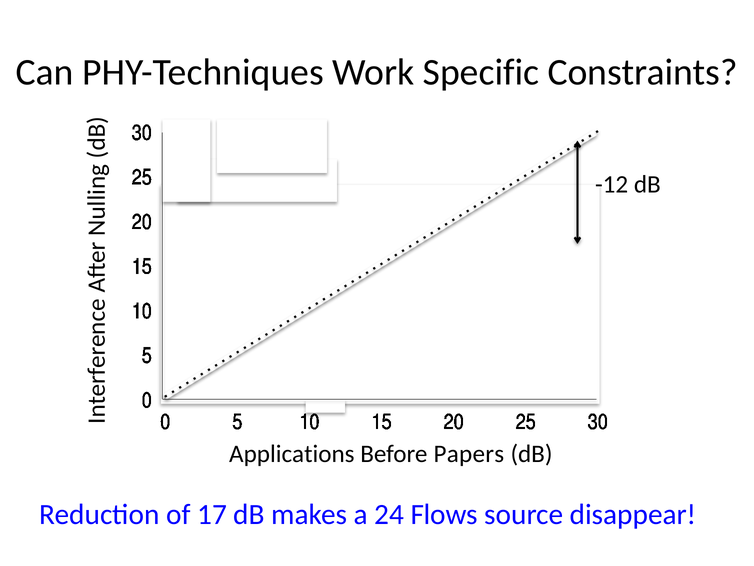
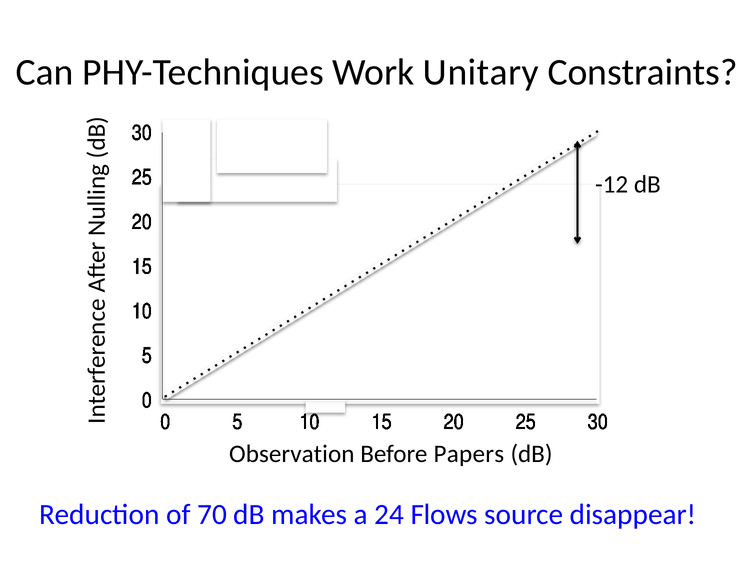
Specific: Specific -> Unitary (481, 72)
Applications: Applications -> Observation (292, 454)
17: 17 -> 70 (212, 514)
